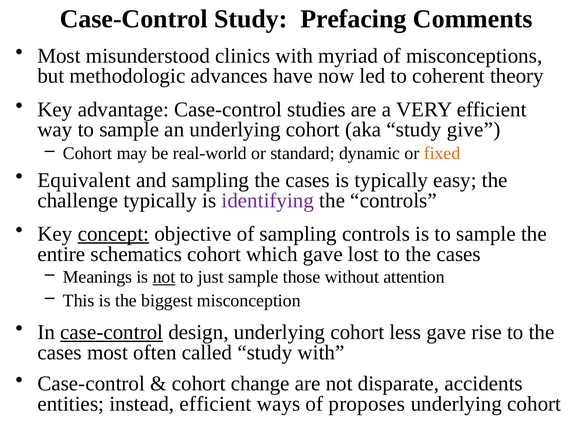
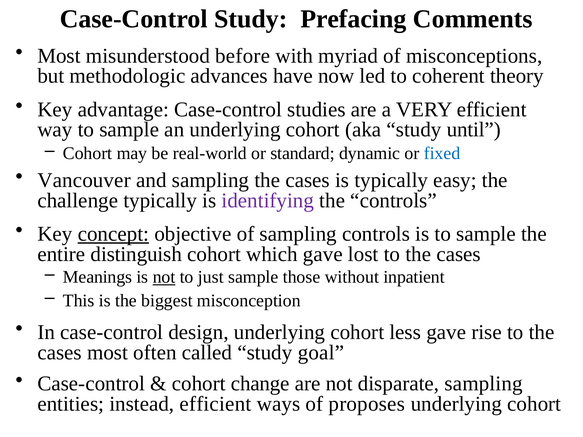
clinics: clinics -> before (243, 56)
give: give -> until (474, 130)
fixed colour: orange -> blue (442, 153)
Equivalent: Equivalent -> Vancouver (84, 180)
schematics: schematics -> distinguish (136, 254)
attention: attention -> inpatient (414, 277)
case-control underline: present -> none (112, 332)
study with: with -> goal (321, 353)
disparate accidents: accidents -> sampling (484, 384)
